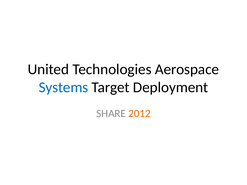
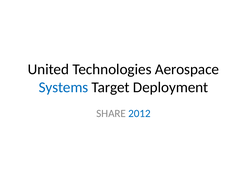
2012 colour: orange -> blue (140, 114)
